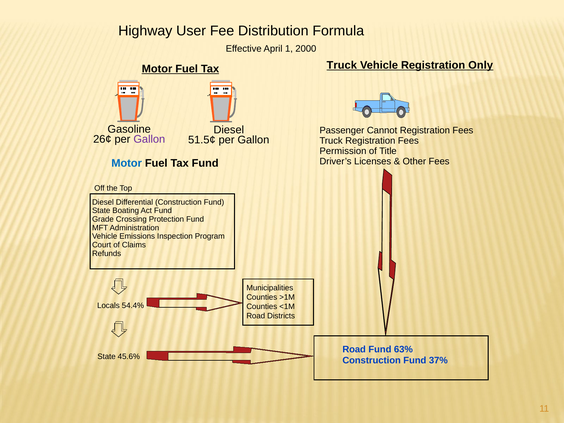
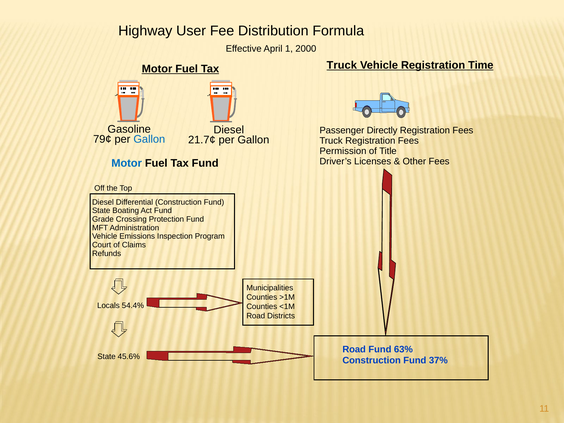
Only: Only -> Time (481, 65)
Cannot: Cannot -> Directly (382, 130)
26¢: 26¢ -> 79¢ (102, 139)
Gallon colour: purple -> blue (149, 139)
51.5¢: 51.5¢ -> 21.7¢ (202, 140)
